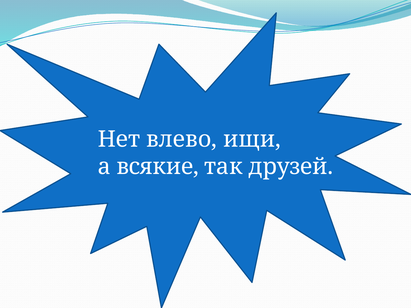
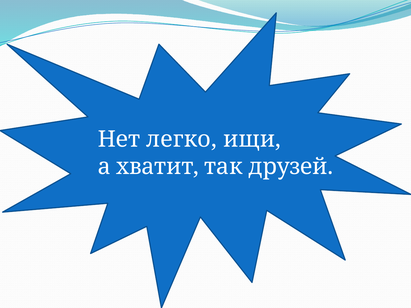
влево: влево -> легко (181, 139)
всякие: всякие -> хватит (158, 167)
